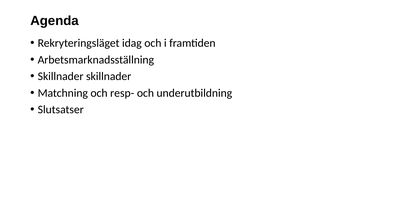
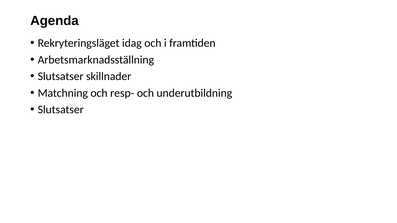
Skillnader: Skillnader -> Slutsatser (61, 76)
